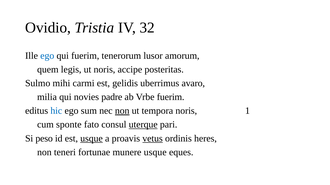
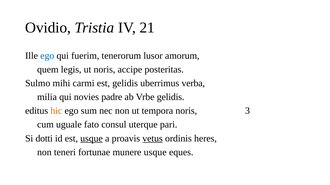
32: 32 -> 21 (147, 28)
avaro: avaro -> verba (193, 83)
Vrbe fuerim: fuerim -> gelidis (171, 97)
hic colour: blue -> orange (56, 111)
non underline: present -> none (122, 111)
1: 1 -> 3 (247, 111)
sponte: sponte -> uguale (69, 125)
uterque underline: present -> none (143, 125)
peso: peso -> dotti (44, 139)
